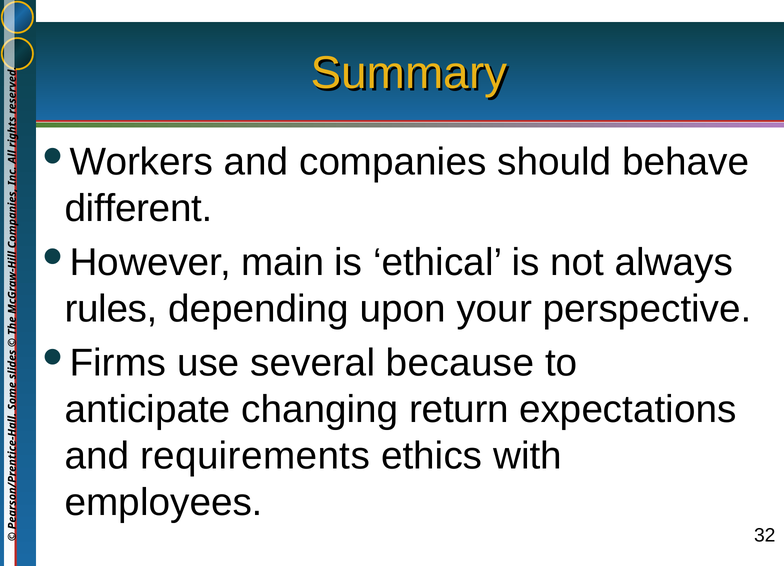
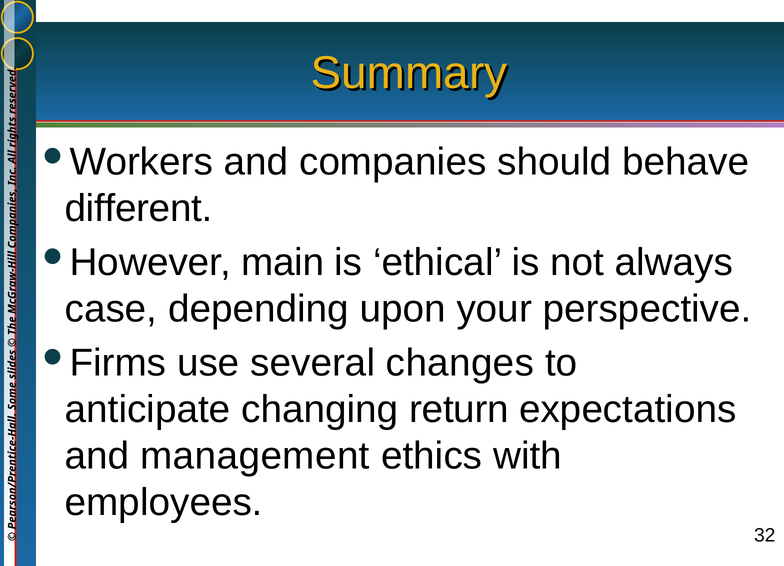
rules: rules -> case (111, 309)
because: because -> changes (460, 363)
requirements: requirements -> management (255, 456)
